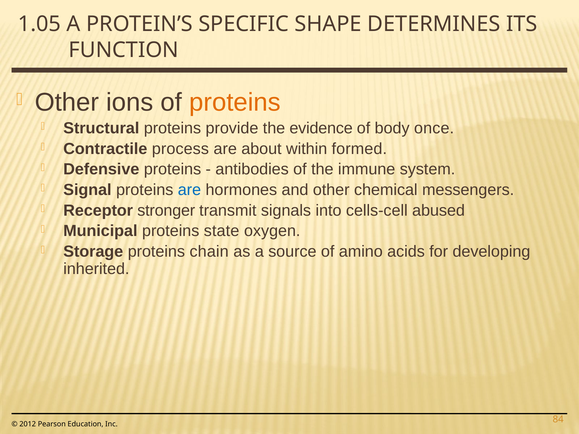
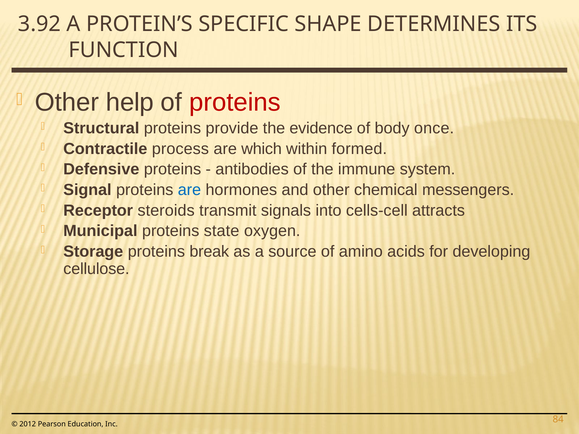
1.05: 1.05 -> 3.92 (39, 24)
ions: ions -> help (130, 102)
proteins colour: orange -> red (235, 102)
about: about -> which (262, 149)
stronger: stronger -> steroids (166, 211)
abused: abused -> attracts (439, 211)
chain: chain -> break (209, 252)
inherited: inherited -> cellulose (96, 269)
